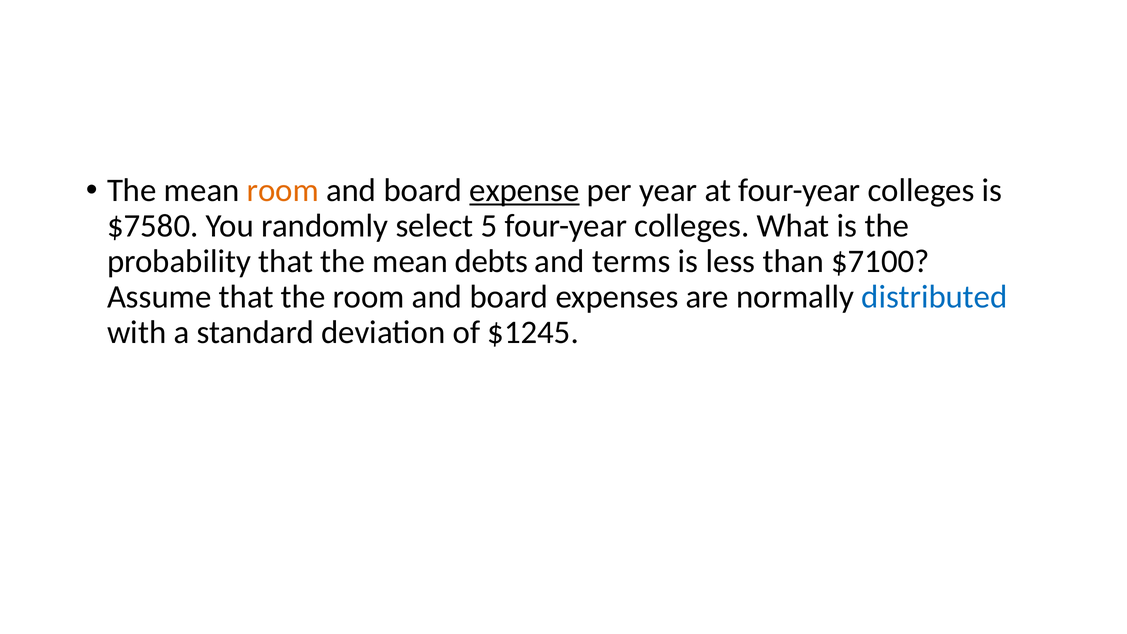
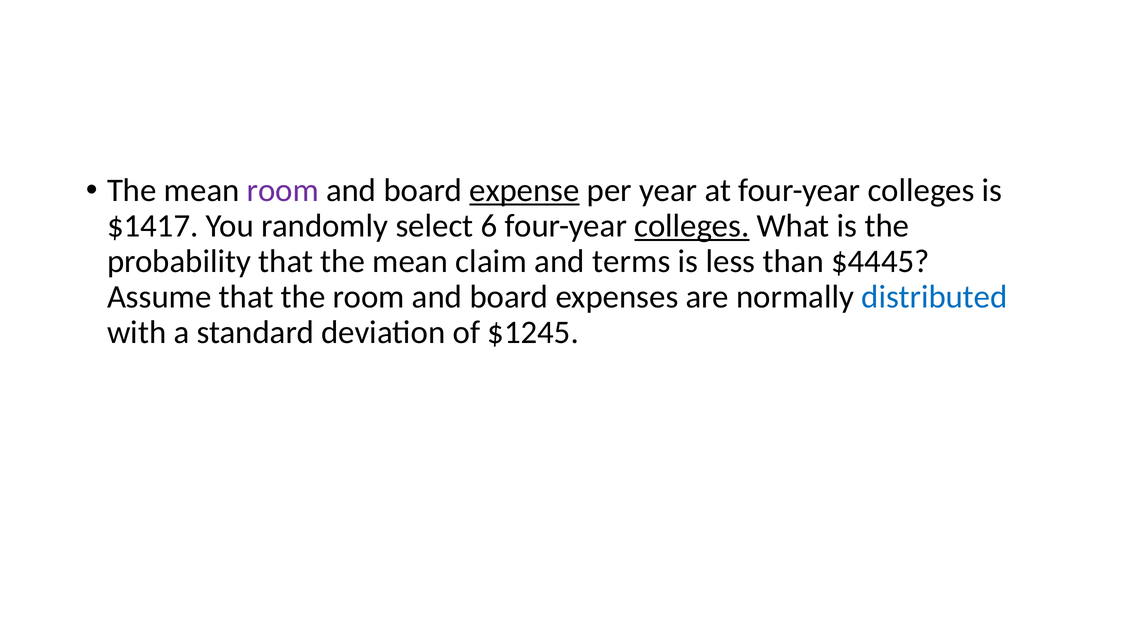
room colour: orange -> purple (283, 191)
$7580: $7580 -> $1417 (153, 226)
5: 5 -> 6 (489, 226)
colleges underline: none -> present (692, 226)
debts: debts -> claim (491, 262)
$7100: $7100 -> $4445 (880, 262)
